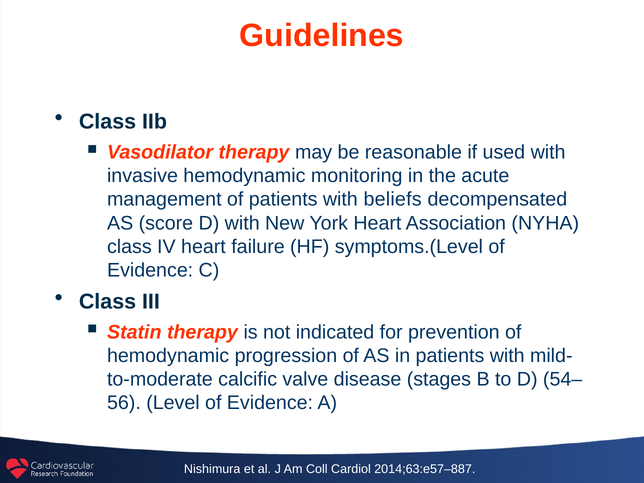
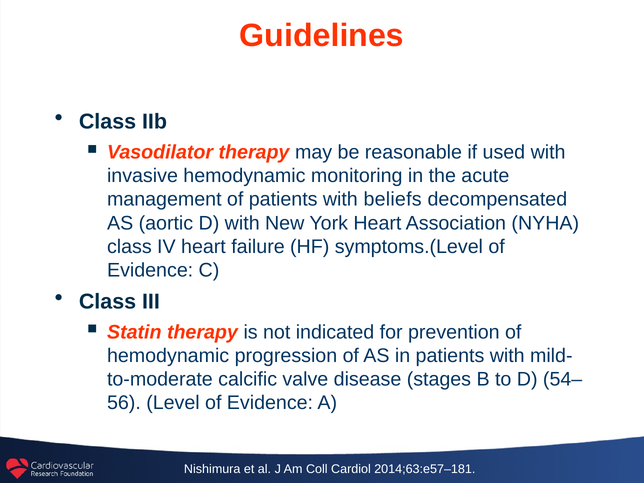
score: score -> aortic (166, 223)
2014;63:e57–887: 2014;63:e57–887 -> 2014;63:e57–181 (425, 469)
